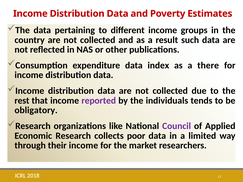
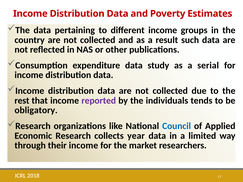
index: index -> study (158, 65)
there: there -> serial (208, 65)
Council colour: purple -> blue (177, 126)
poor: poor -> year (136, 136)
